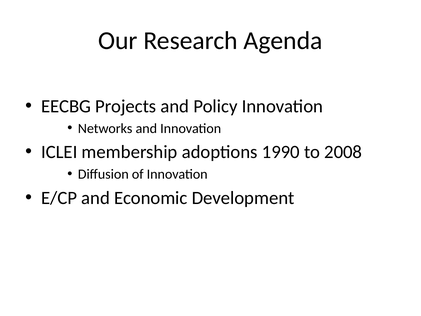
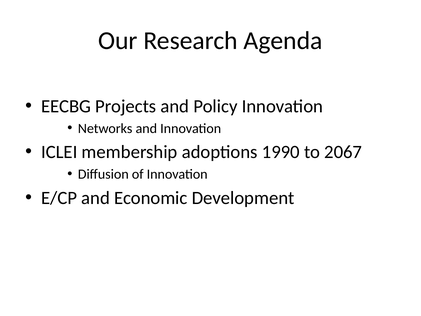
2008: 2008 -> 2067 (343, 152)
